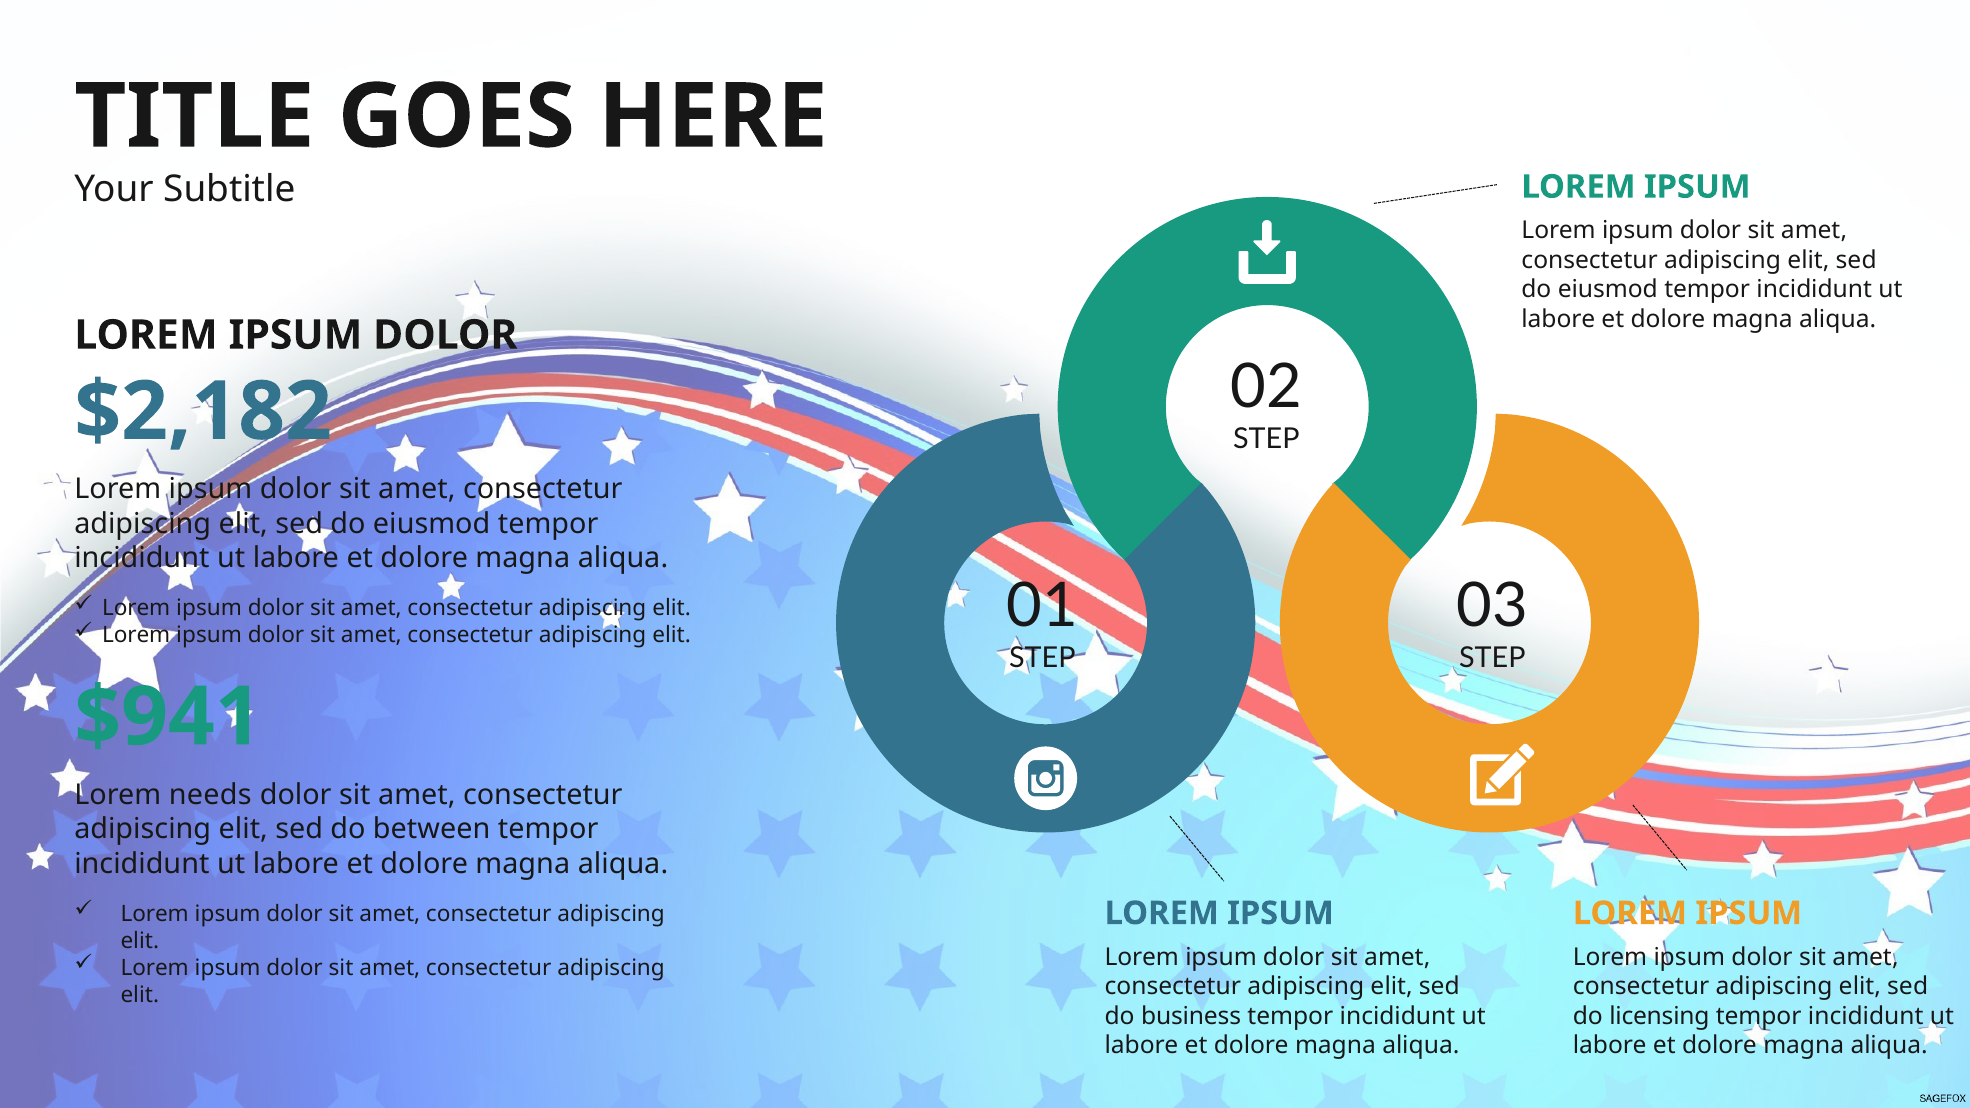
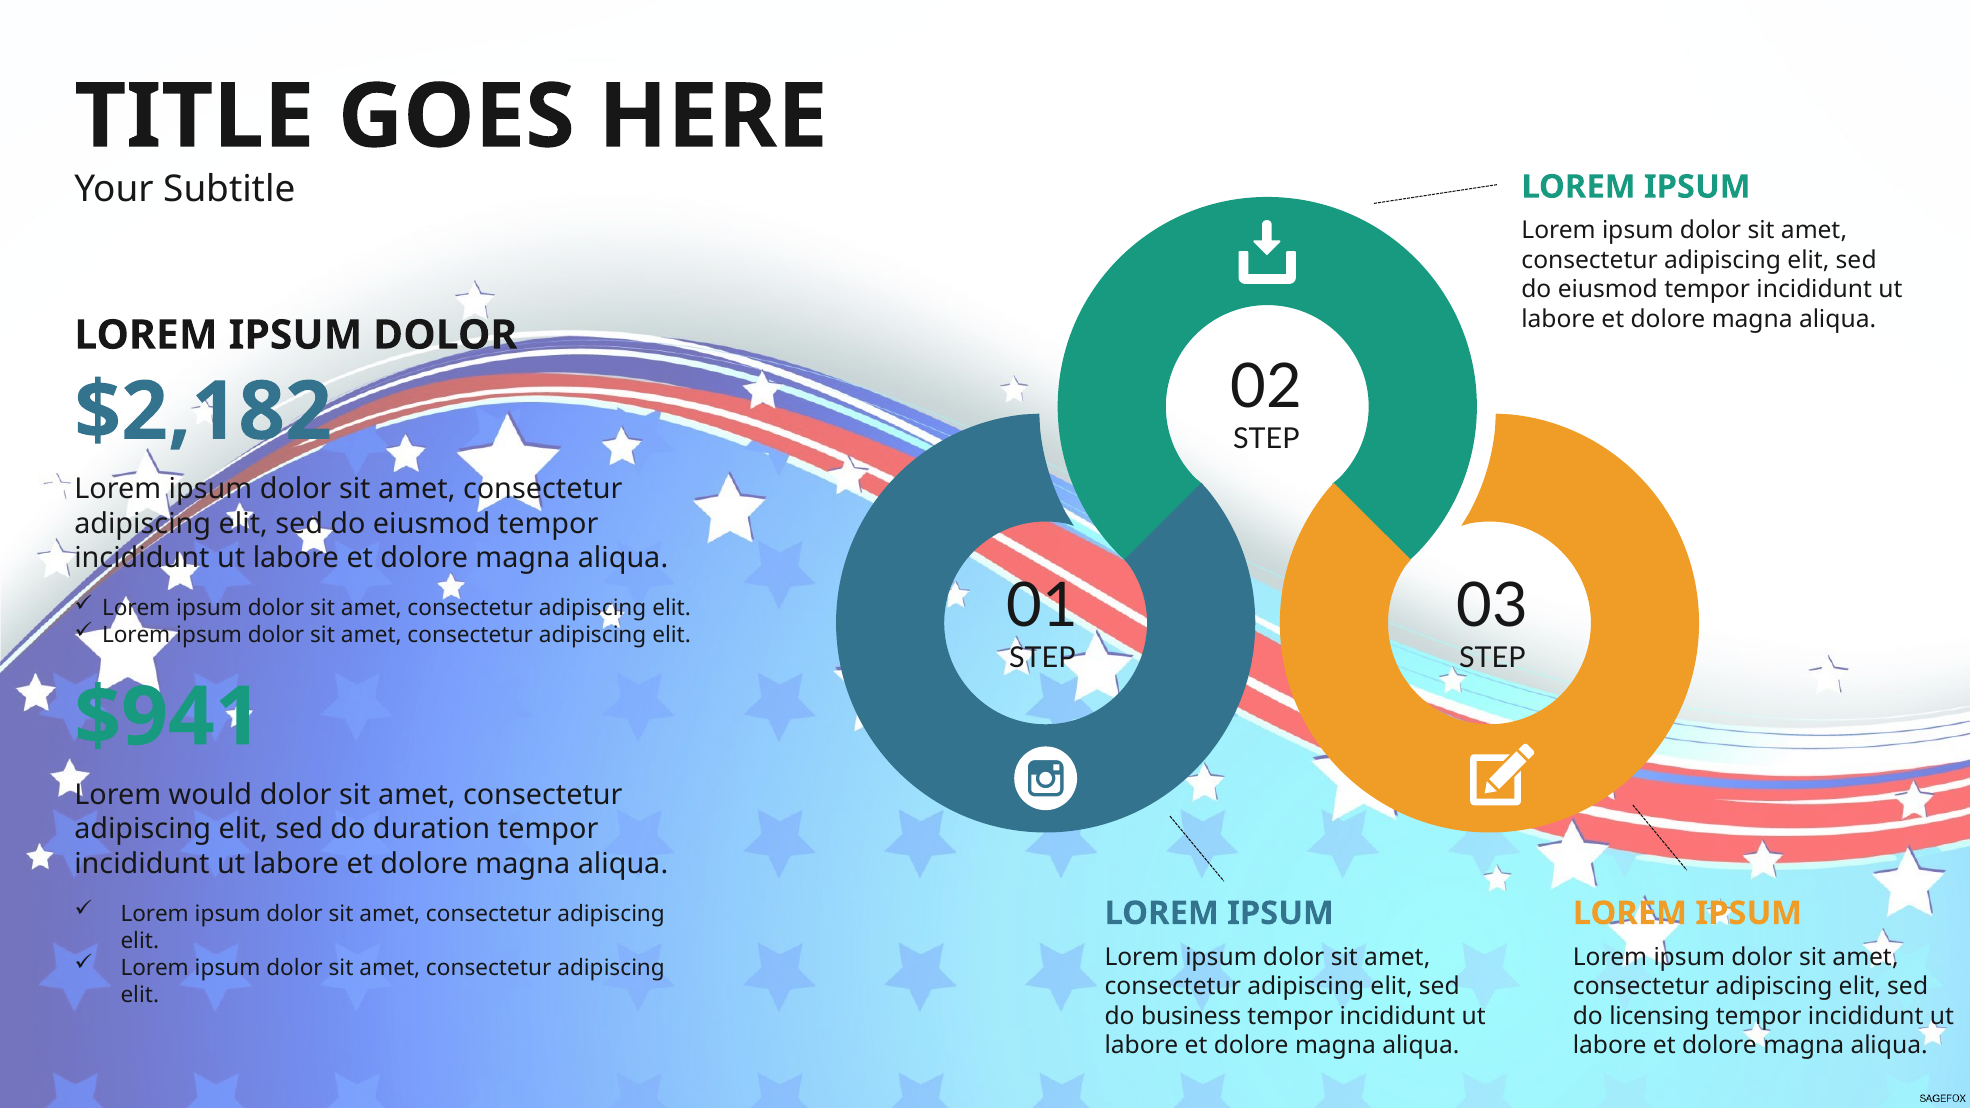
needs: needs -> would (210, 795)
between: between -> duration (432, 829)
